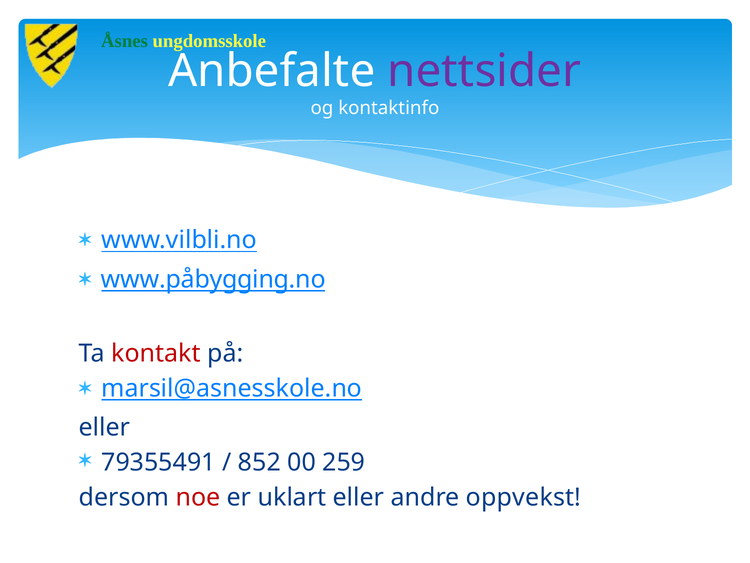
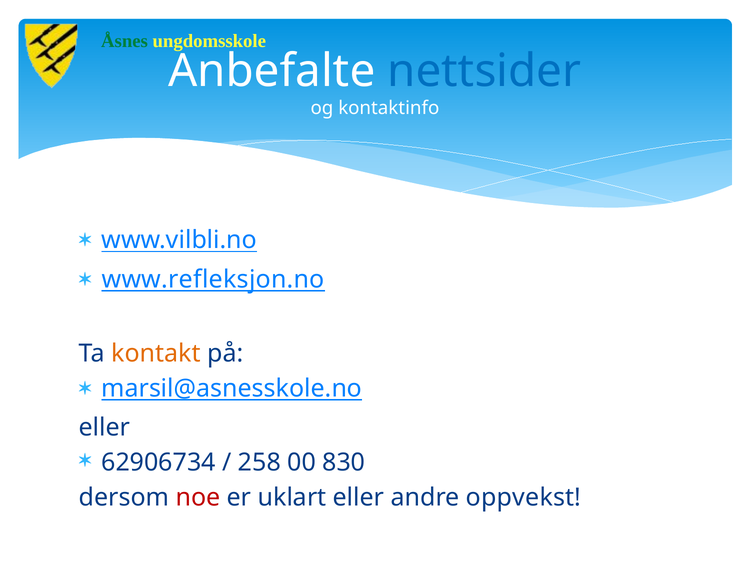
nettsider colour: purple -> blue (484, 71)
www.påbygging.no: www.påbygging.no -> www.refleksjon.no (213, 279)
kontakt colour: red -> orange (156, 353)
79355491: 79355491 -> 62906734 (159, 462)
852: 852 -> 258 (259, 462)
259: 259 -> 830 (344, 462)
